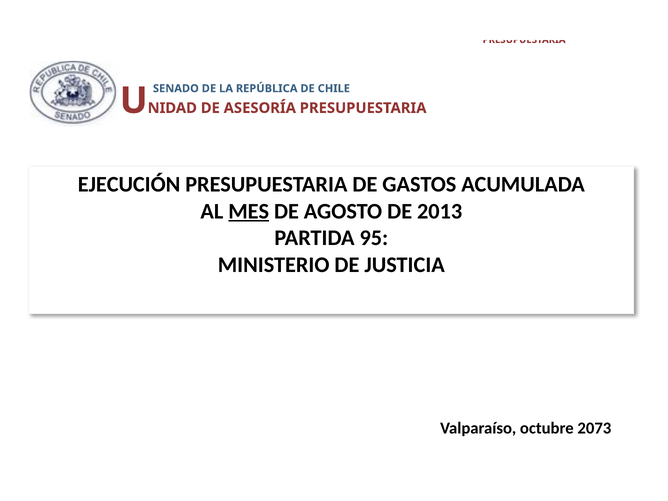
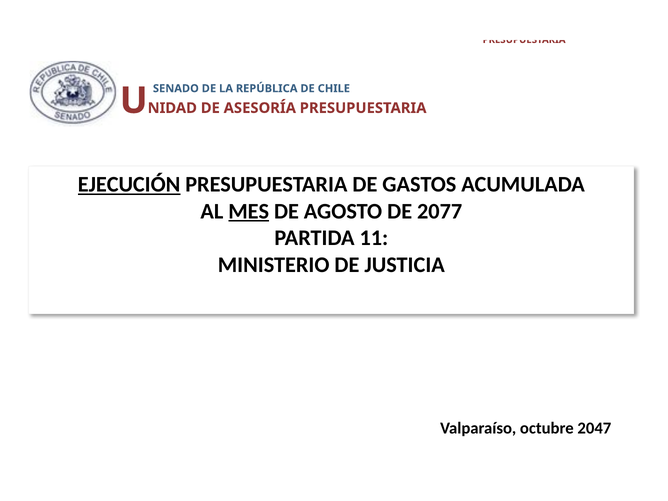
EJECUCIÓN underline: none -> present (129, 185)
2013: 2013 -> 2077 (440, 211)
95: 95 -> 11 (374, 238)
2073: 2073 -> 2047 (594, 428)
